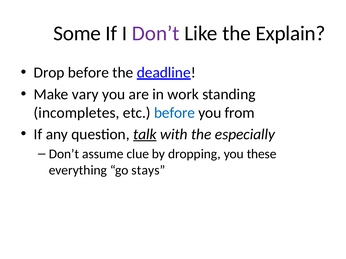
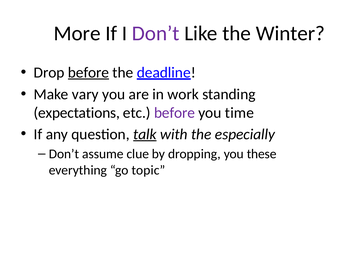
Some: Some -> More (77, 33)
Explain: Explain -> Winter (290, 33)
before underline: none -> present (88, 73)
incompletes: incompletes -> expectations (77, 113)
before colour: blue -> purple (175, 113)
from: from -> time (240, 113)
stays: stays -> topic (148, 170)
